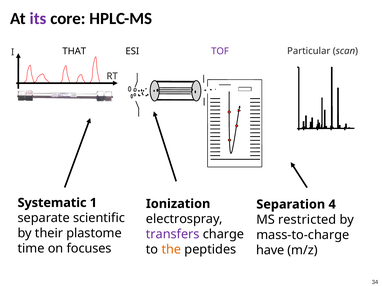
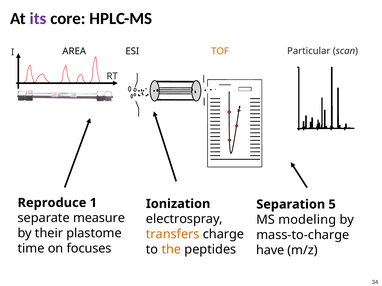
THAT: THAT -> AREA (74, 51)
TOF colour: purple -> orange (220, 51)
Systematic: Systematic -> Reproduce (52, 203)
4: 4 -> 5 (332, 205)
scientific: scientific -> measure (99, 218)
restricted: restricted -> modeling (307, 220)
transfers colour: purple -> orange (173, 235)
